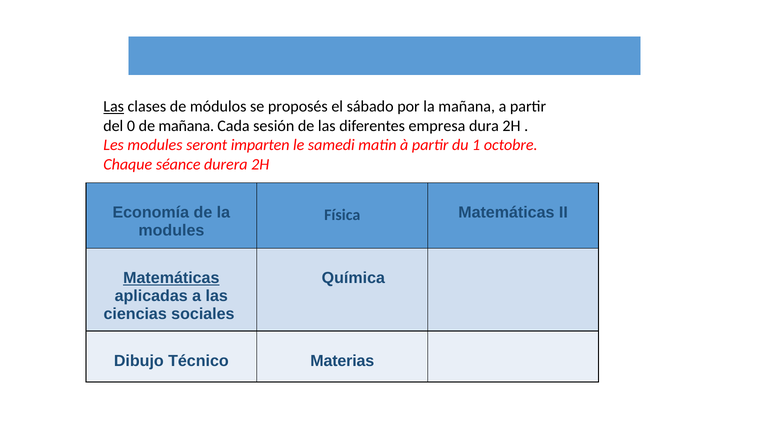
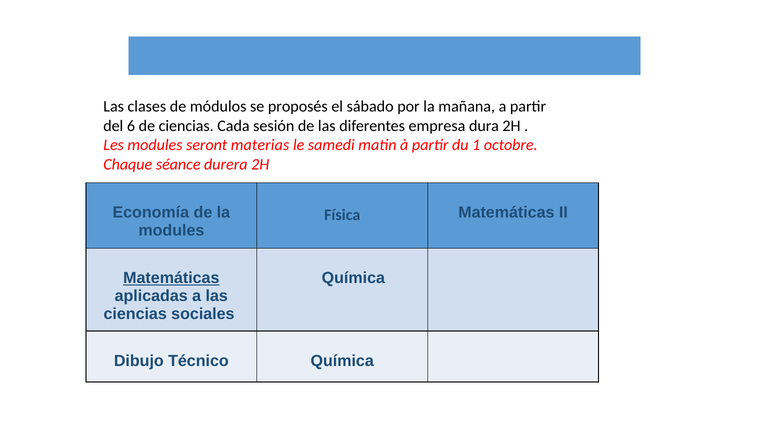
Las underline: present -> none (114, 106)
0: 0 -> 6 (131, 126)
de mañana: mañana -> ciencias (186, 126)
imparten: imparten -> materias (260, 145)
Técnico Materias: Materias -> Química (342, 361)
